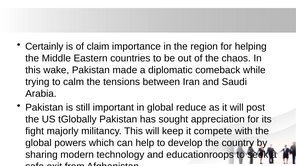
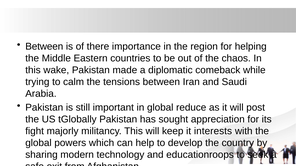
Certainly: Certainly -> Between (44, 47)
claim: claim -> there (98, 47)
compete: compete -> interests (213, 131)
